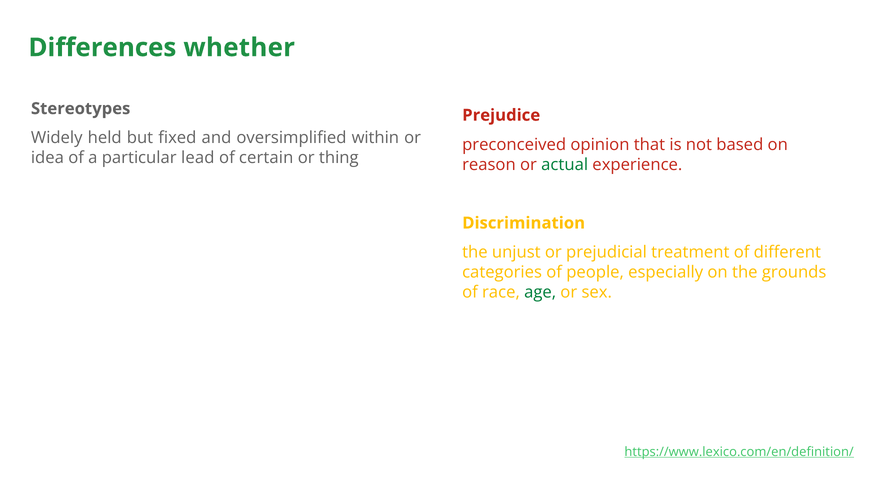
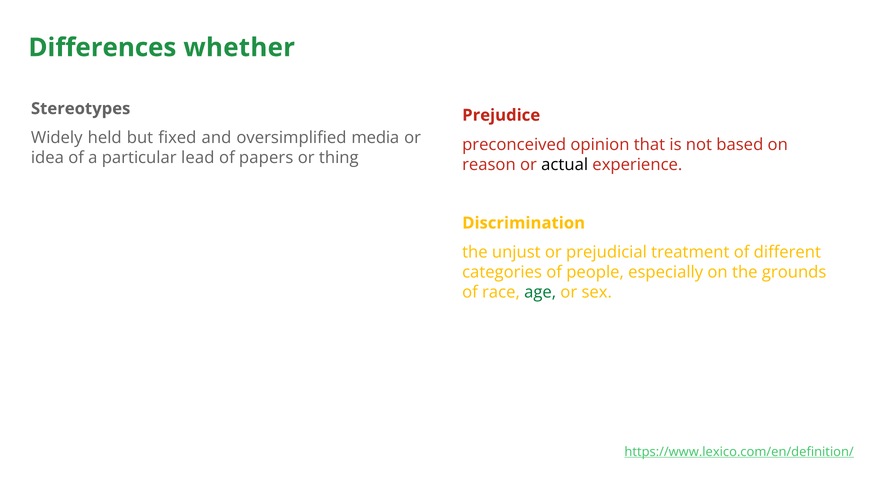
within: within -> media (375, 138)
certain: certain -> papers (266, 158)
actual colour: green -> black (565, 165)
